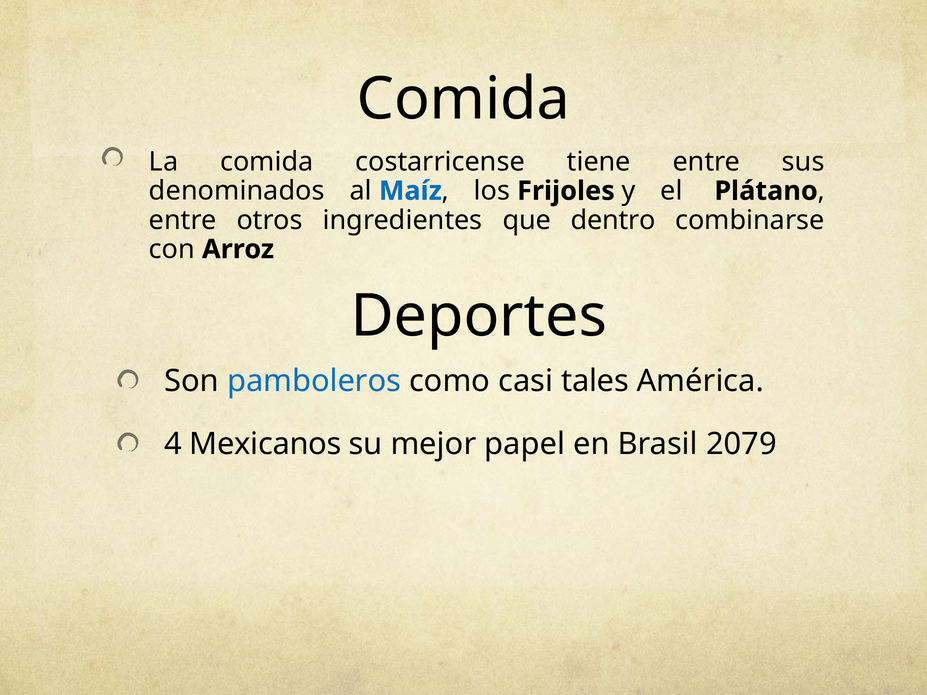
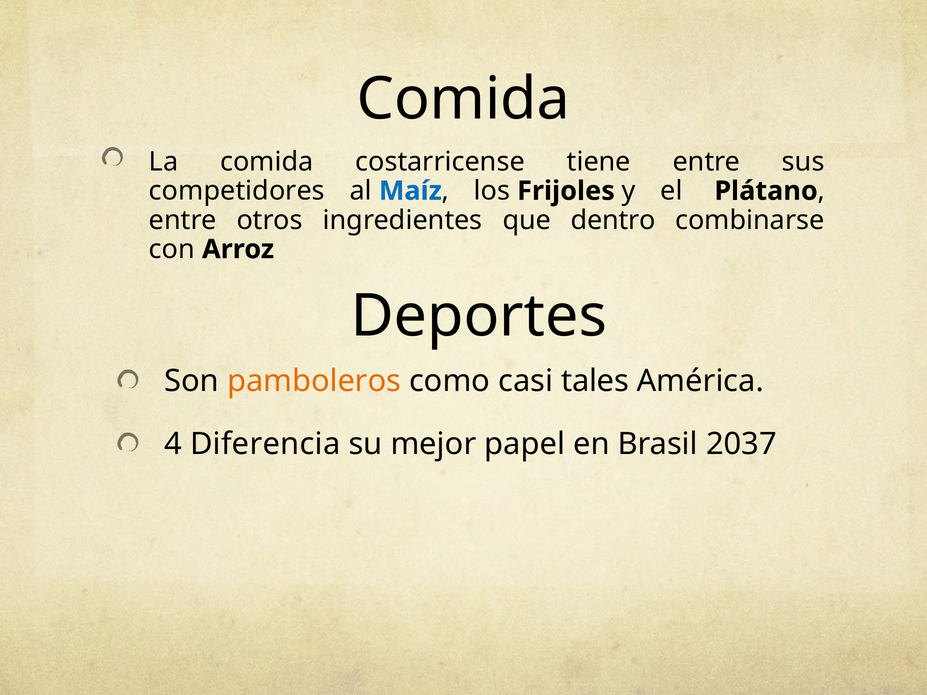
denominados: denominados -> competidores (237, 191)
pamboleros colour: blue -> orange (314, 381)
Mexicanos: Mexicanos -> Diferencia (265, 444)
2079: 2079 -> 2037 (741, 444)
